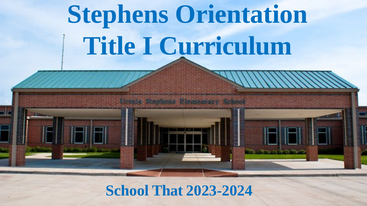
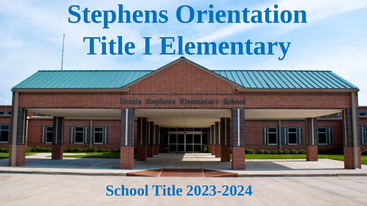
Curriculum: Curriculum -> Elementary (225, 46)
School That: That -> Title (167, 191)
